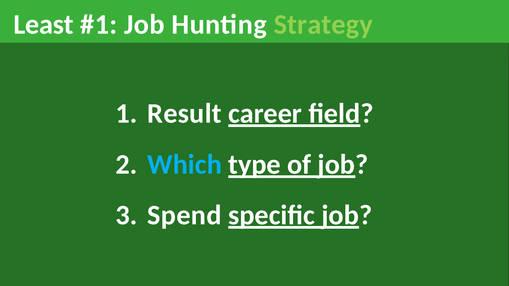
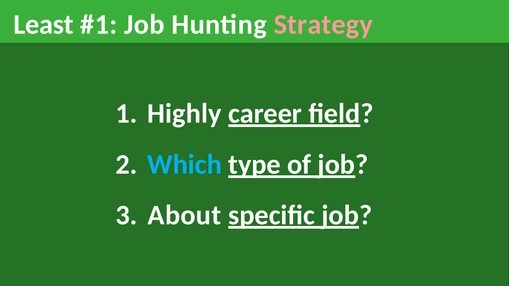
Strategy colour: light green -> pink (323, 25)
Result: Result -> Highly (184, 114)
Spend: Spend -> About (184, 215)
